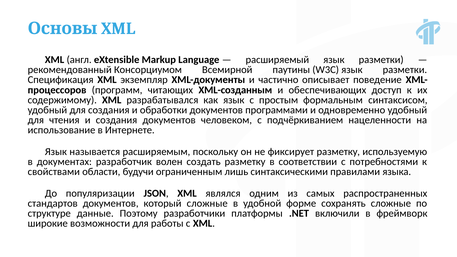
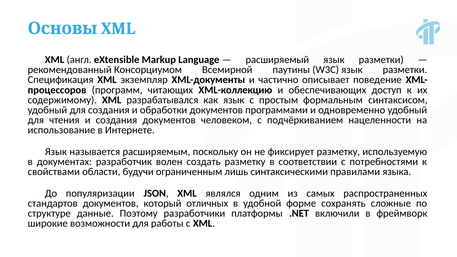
XML-созданным: XML-созданным -> XML-коллекцию (235, 90)
который сложные: сложные -> отличных (207, 203)
